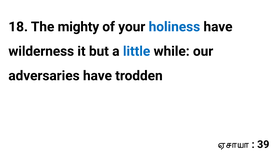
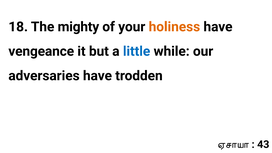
holiness colour: blue -> orange (174, 27)
wilderness: wilderness -> vengeance (41, 51)
39: 39 -> 43 (263, 144)
